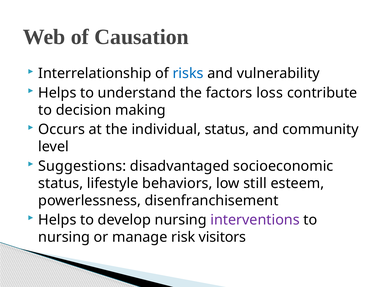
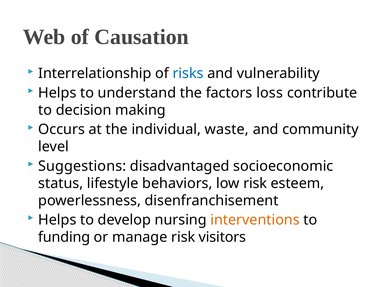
individual status: status -> waste (227, 130)
low still: still -> risk (255, 183)
interventions colour: purple -> orange (255, 220)
nursing: nursing -> funding (64, 237)
